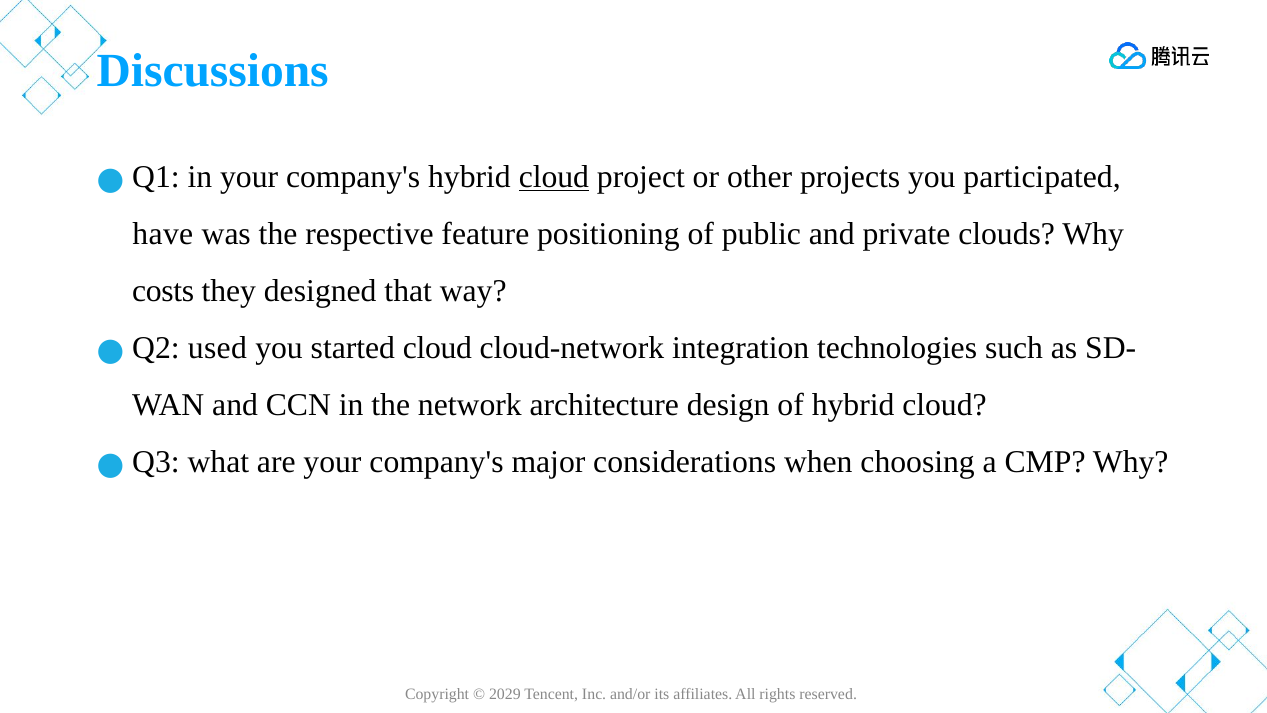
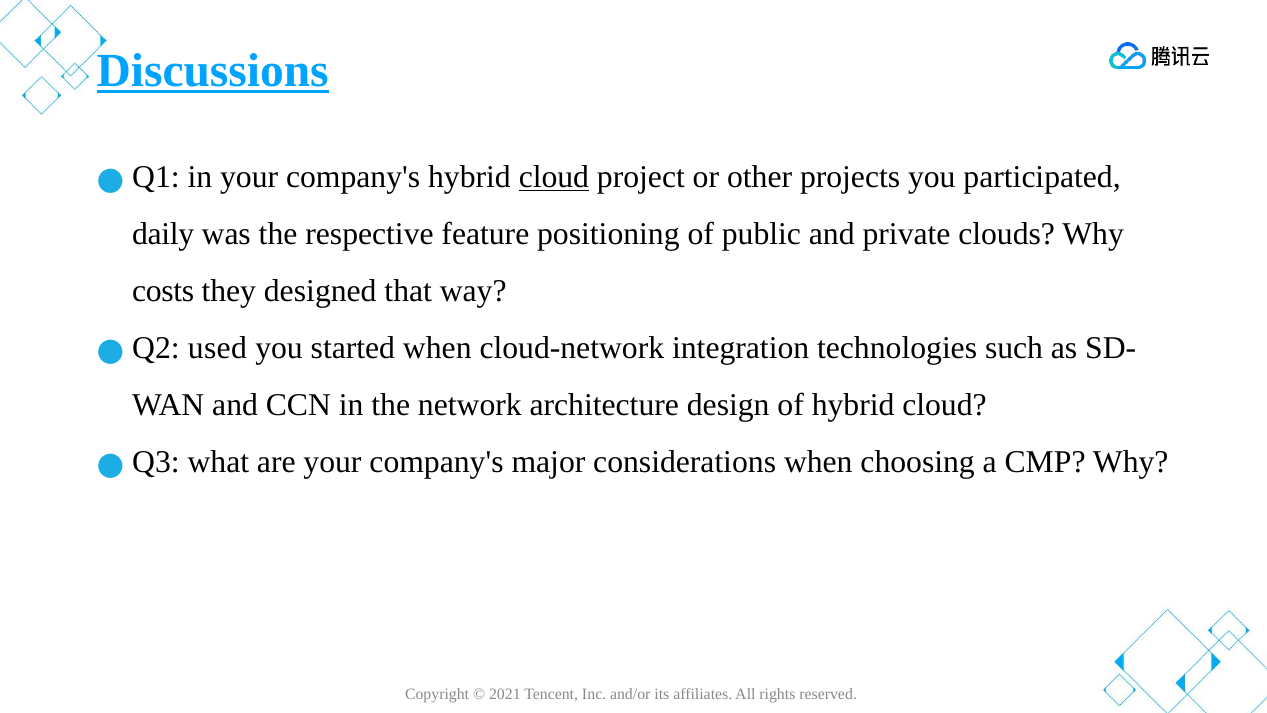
Discussions underline: none -> present (213, 71)
have: have -> daily (163, 234)
started cloud: cloud -> when (437, 348)
2029: 2029 -> 2021 (505, 694)
